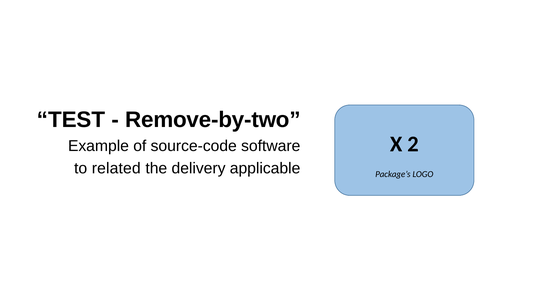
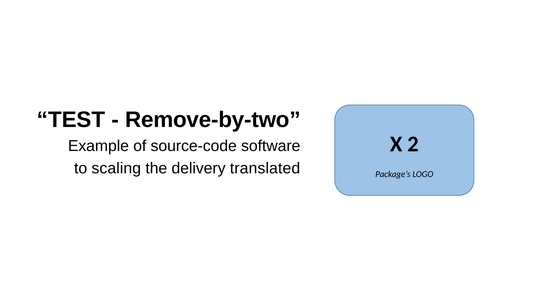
related: related -> scaling (116, 168)
applicable: applicable -> translated (265, 168)
